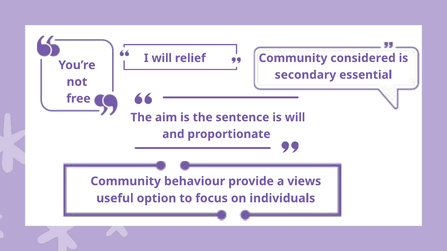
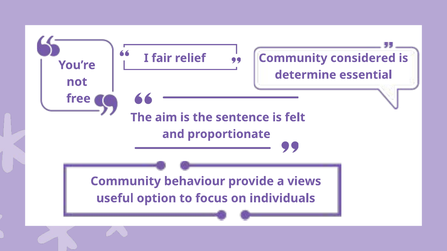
I will: will -> fair (162, 58)
secondary: secondary -> determine (305, 75)
is will: will -> felt (295, 118)
